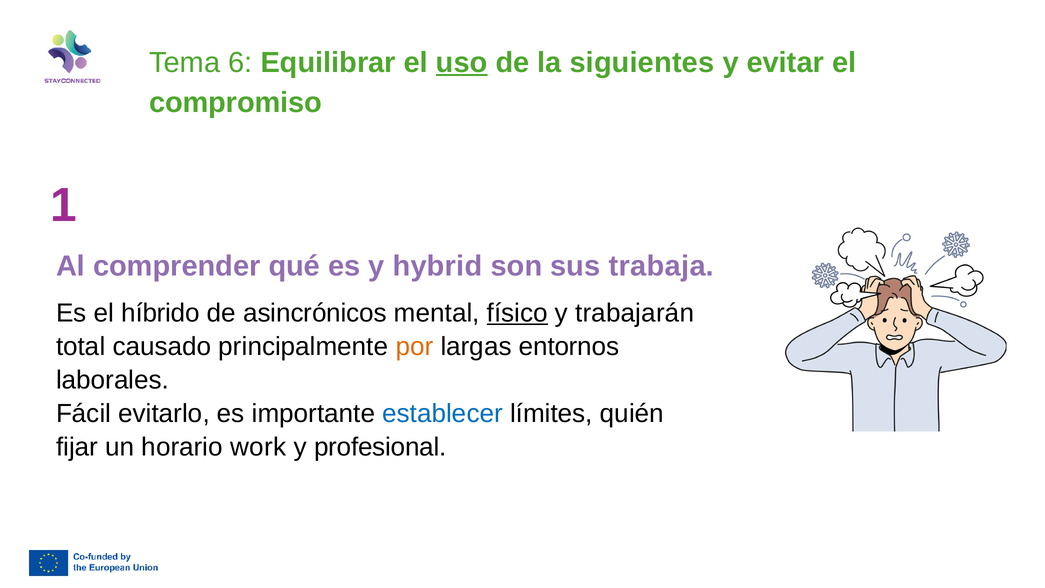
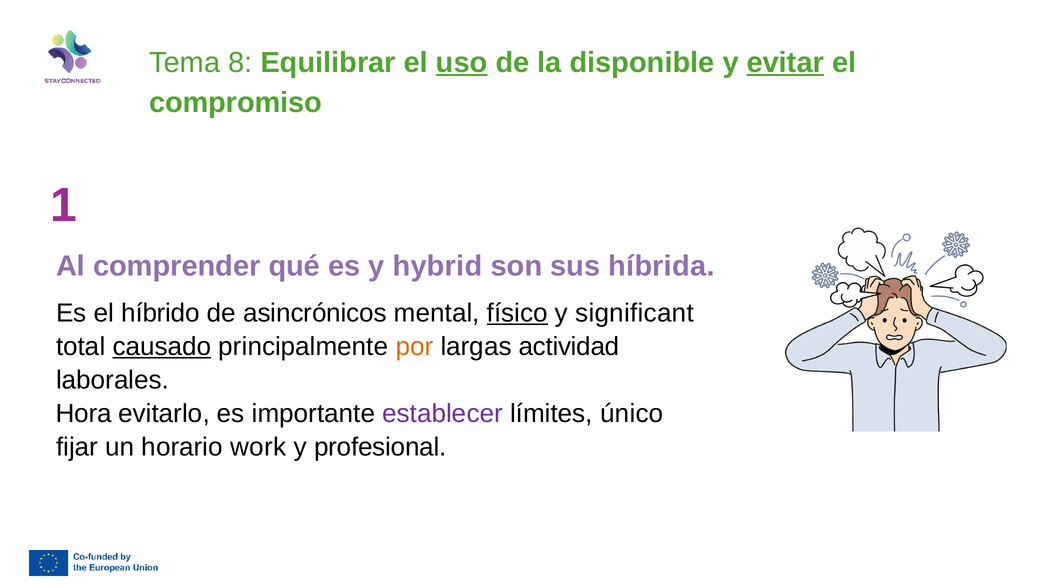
6: 6 -> 8 (240, 63)
siguientes: siguientes -> disponible (642, 63)
evitar underline: none -> present (785, 63)
trabaja: trabaja -> híbrida (661, 266)
trabajarán: trabajarán -> significant (635, 313)
causado underline: none -> present (162, 347)
entornos: entornos -> actividad (569, 347)
Fácil: Fácil -> Hora (84, 414)
establecer colour: blue -> purple (443, 414)
quién: quién -> único (632, 414)
